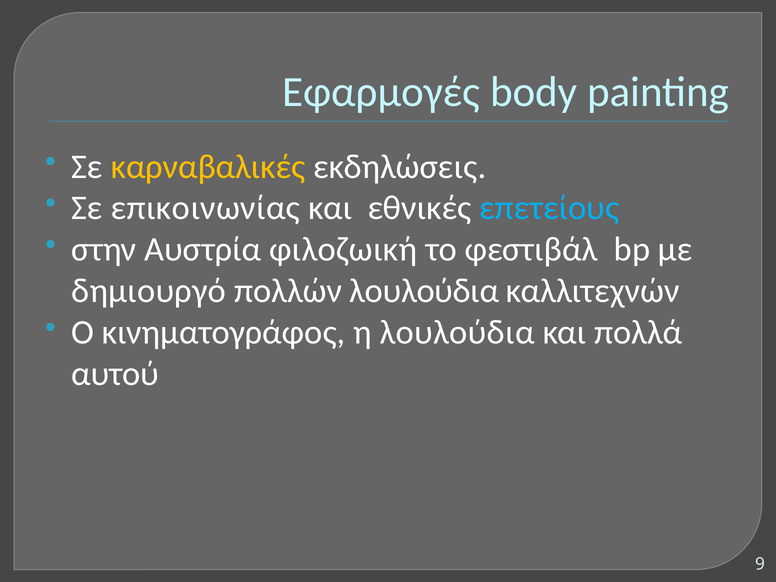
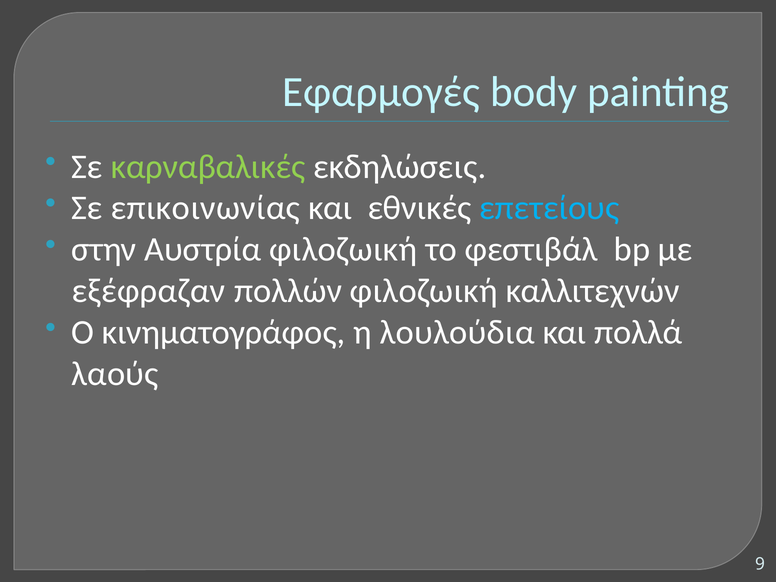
καρναβαλικές colour: yellow -> light green (208, 167)
δημιουργό: δημιουργό -> εξέφραζαν (149, 291)
πολλών λουλούδια: λουλούδια -> φιλοζωική (424, 291)
αυτού: αυτού -> λαούς (115, 374)
